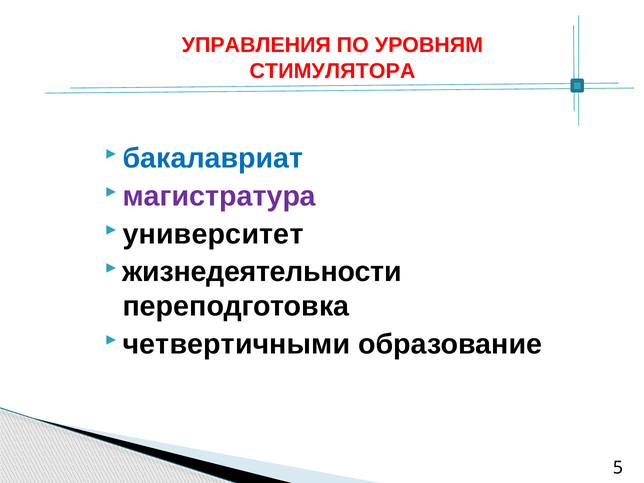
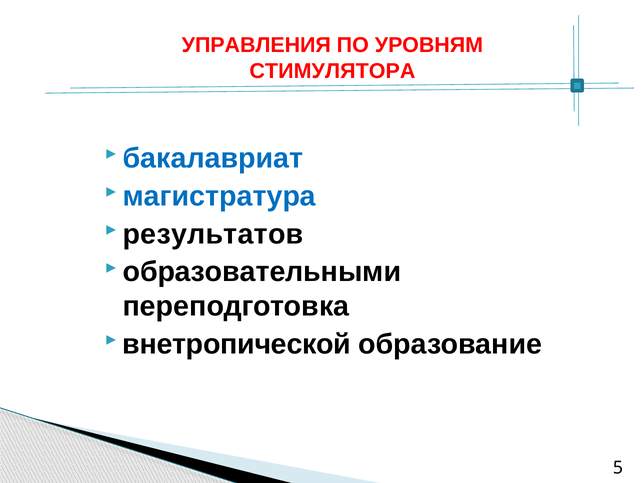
магистратура colour: purple -> blue (219, 196)
университет: университет -> результатов (213, 234)
жизнедеятельности: жизнедеятельности -> образовательными (262, 272)
четвертичными: четвертичными -> внетропической (237, 344)
